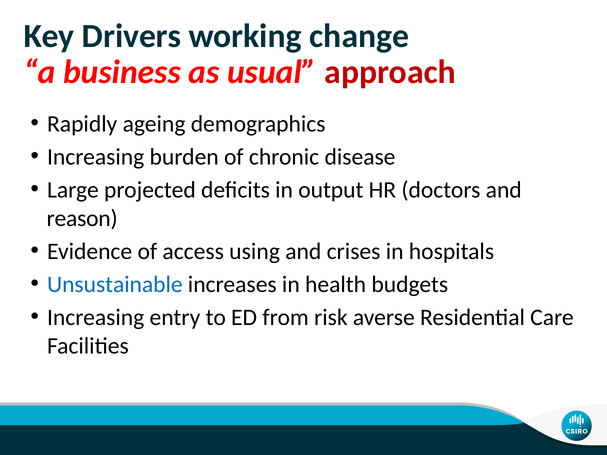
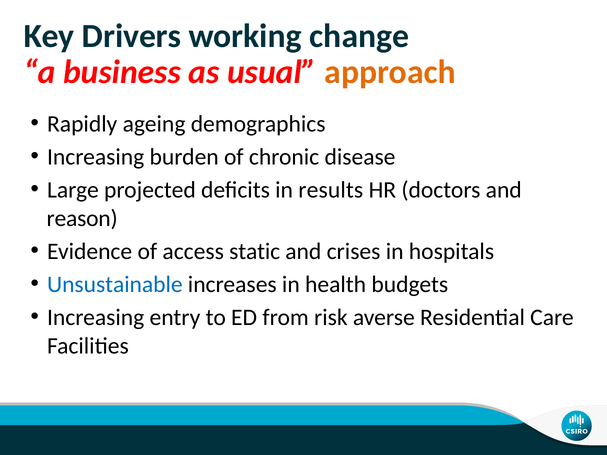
approach colour: red -> orange (390, 72)
output: output -> results (331, 190)
using: using -> static (255, 251)
